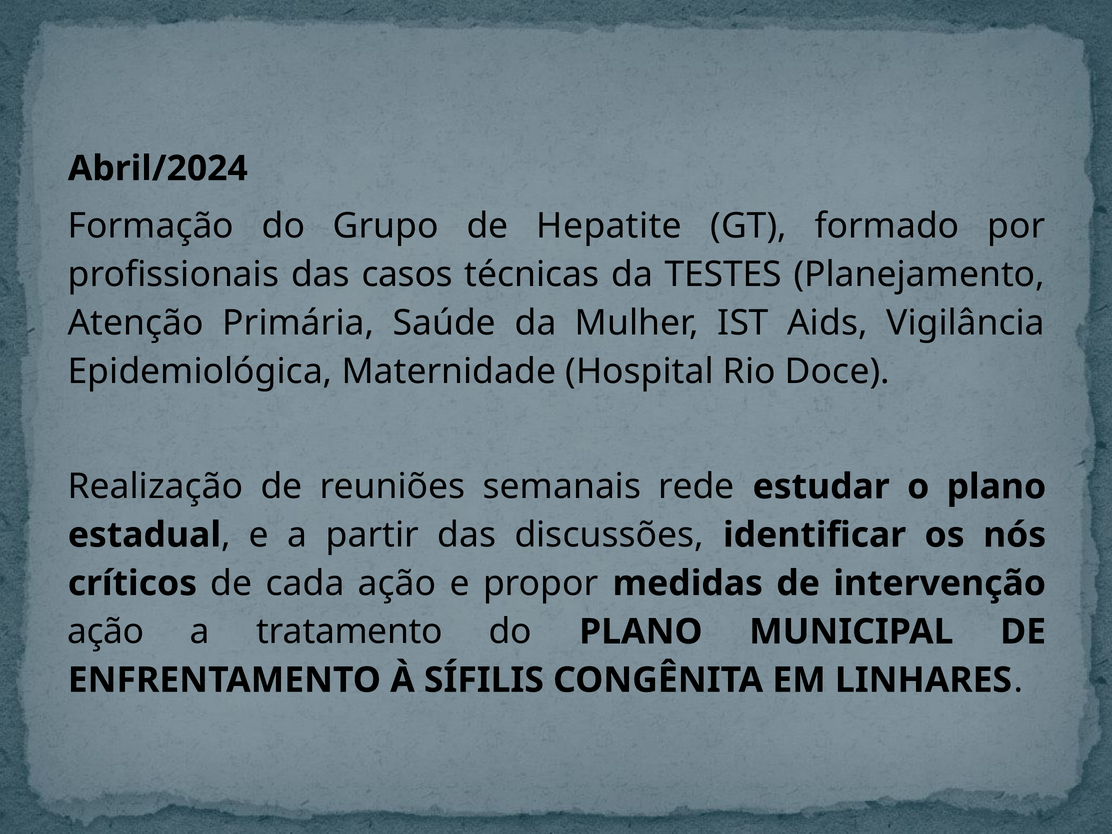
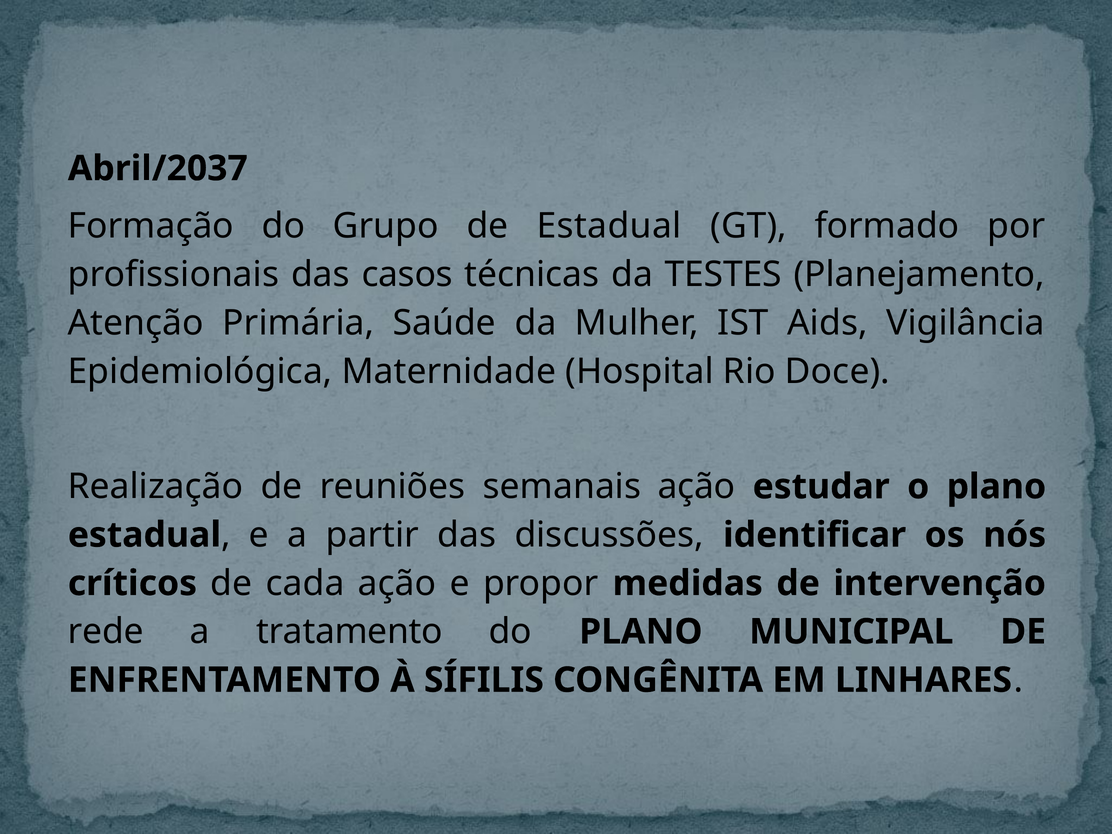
Abril/2024: Abril/2024 -> Abril/2037 (158, 169)
de Hepatite: Hepatite -> Estadual (609, 226)
semanais rede: rede -> ação (697, 487)
ação: ação -> rede (106, 632)
